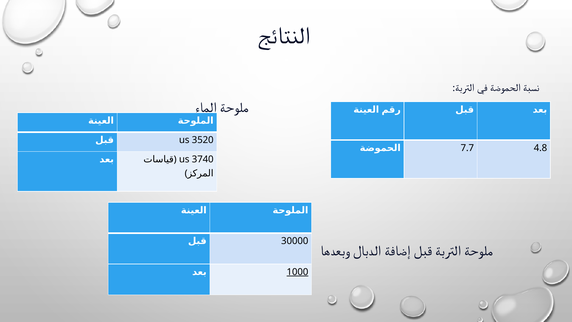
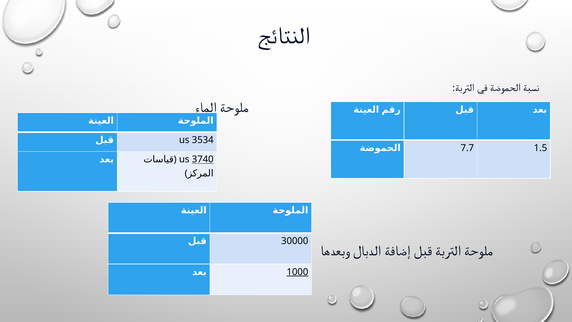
3520: 3520 -> 3534 (203, 140)
4.8: 4.8 -> 1.5 (540, 148)
3740 underline: none -> present (203, 159)
